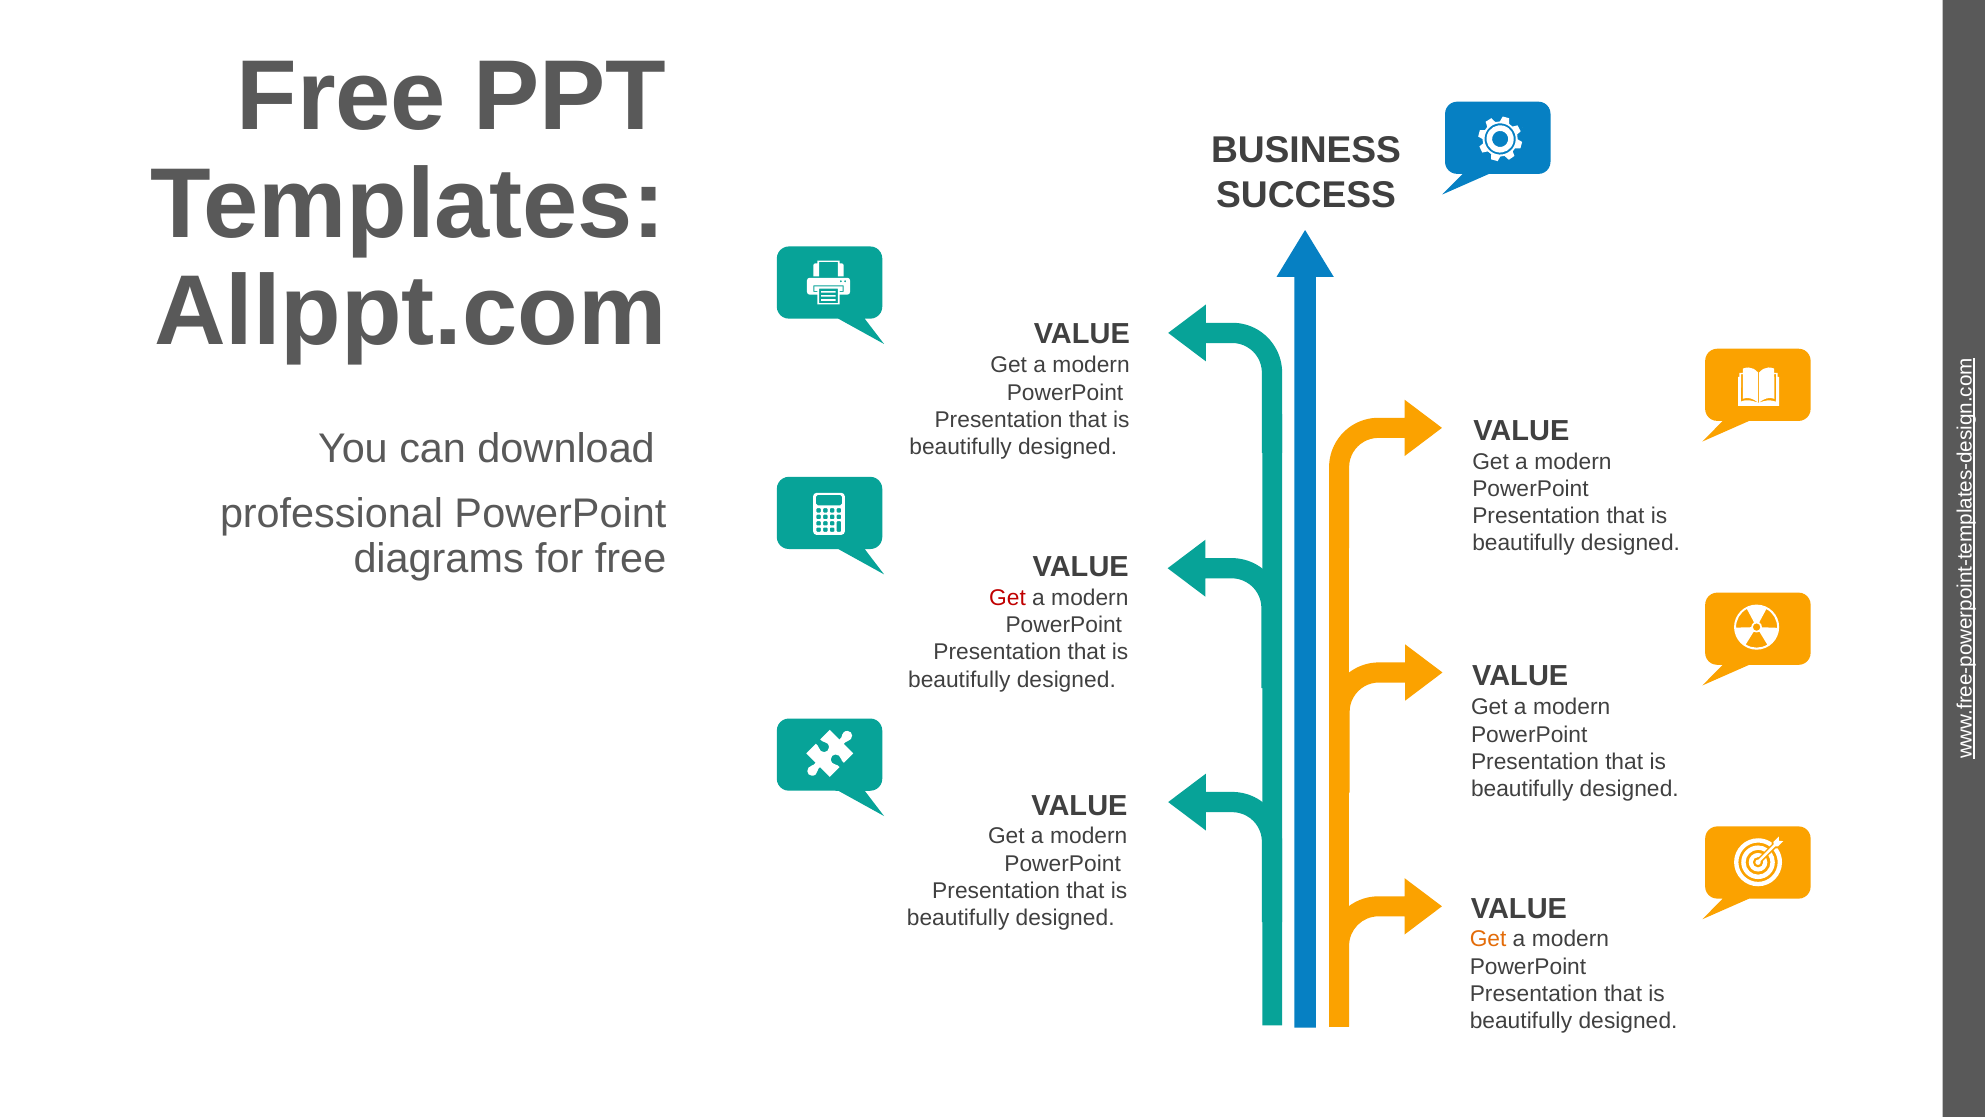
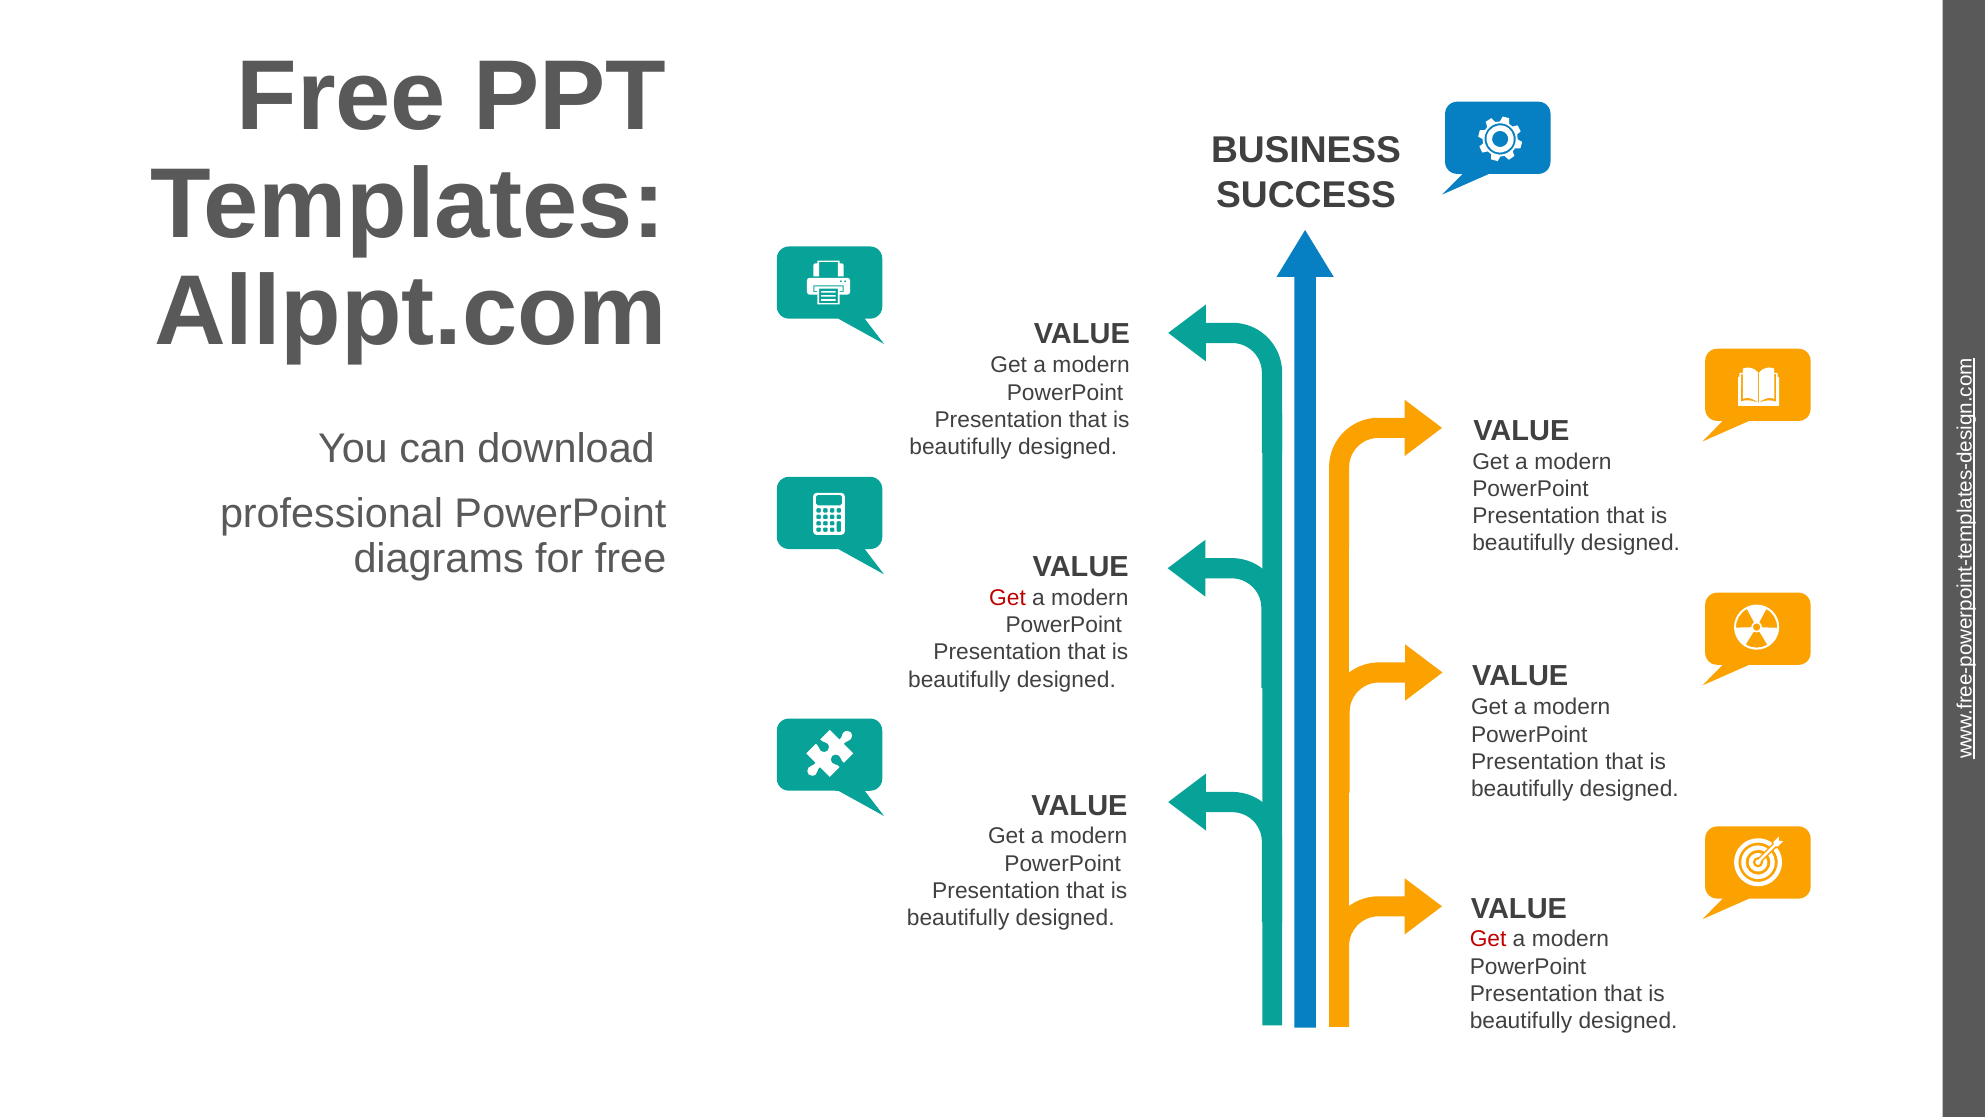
Get colour: orange -> red (1488, 939)
